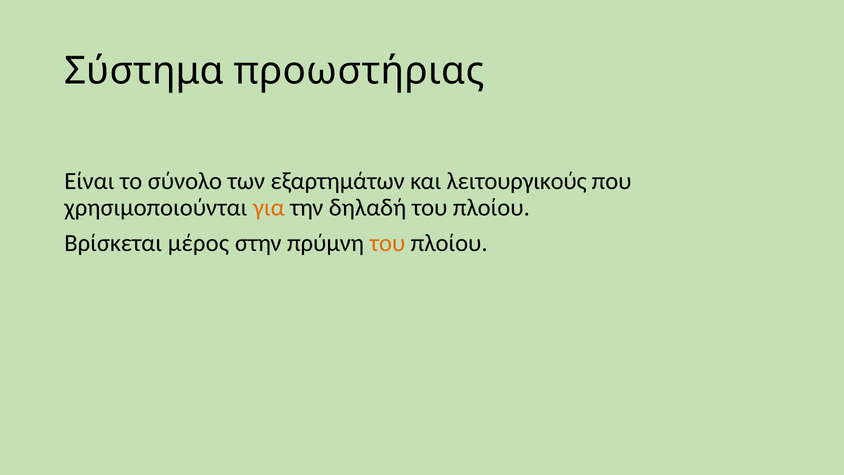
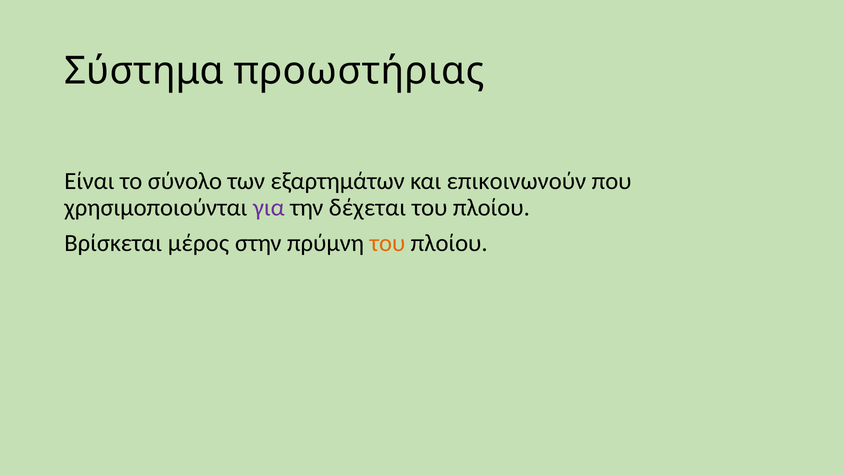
λειτουργικούς: λειτουργικούς -> επικοινωνούν (516, 181)
για colour: orange -> purple (269, 208)
δηλαδή: δηλαδή -> δέχεται (367, 208)
